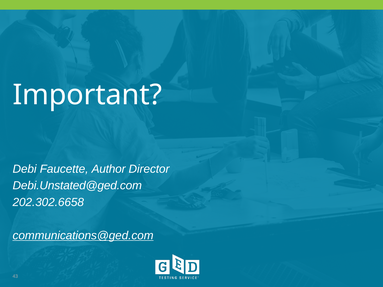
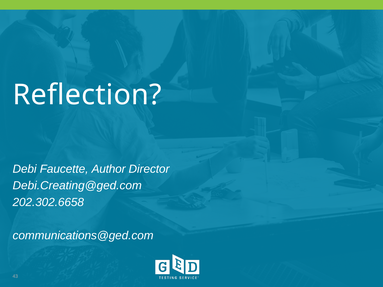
Important: Important -> Reflection (87, 95)
Debi.Unstated@ged.com: Debi.Unstated@ged.com -> Debi.Creating@ged.com (77, 186)
communications@ged.com underline: present -> none (83, 236)
